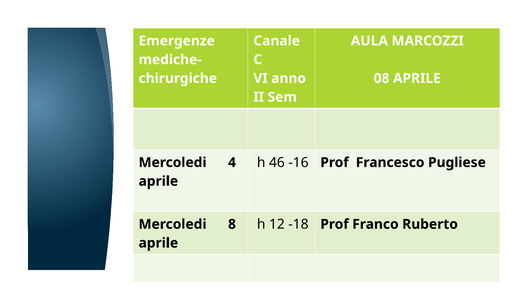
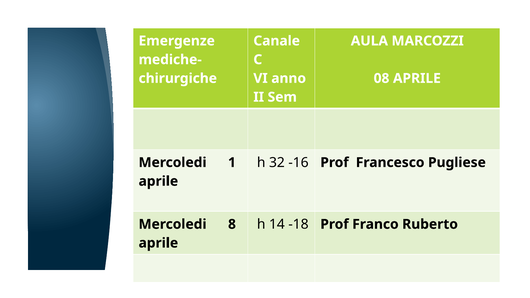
46: 46 -> 32 (277, 163)
4: 4 -> 1 (232, 163)
12: 12 -> 14 (277, 224)
